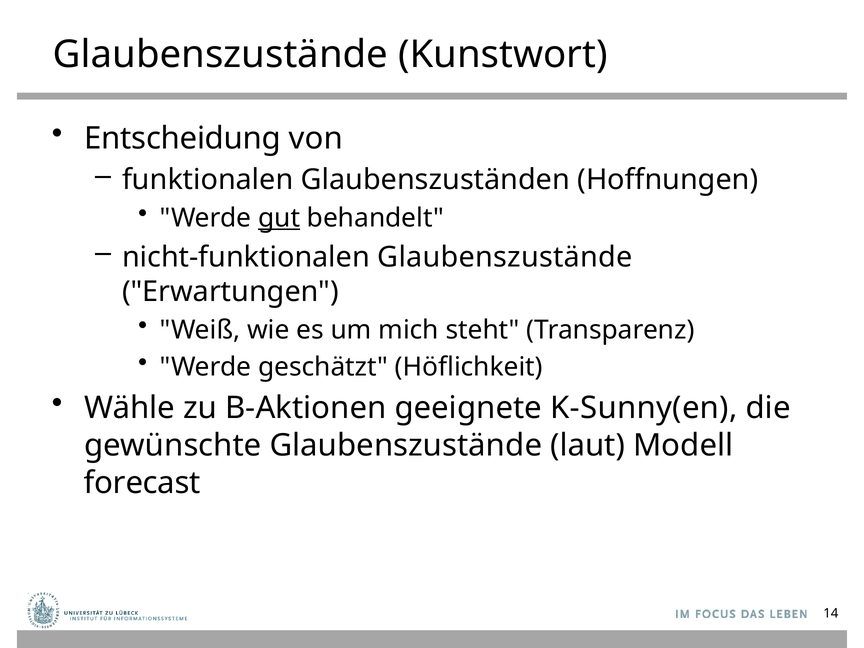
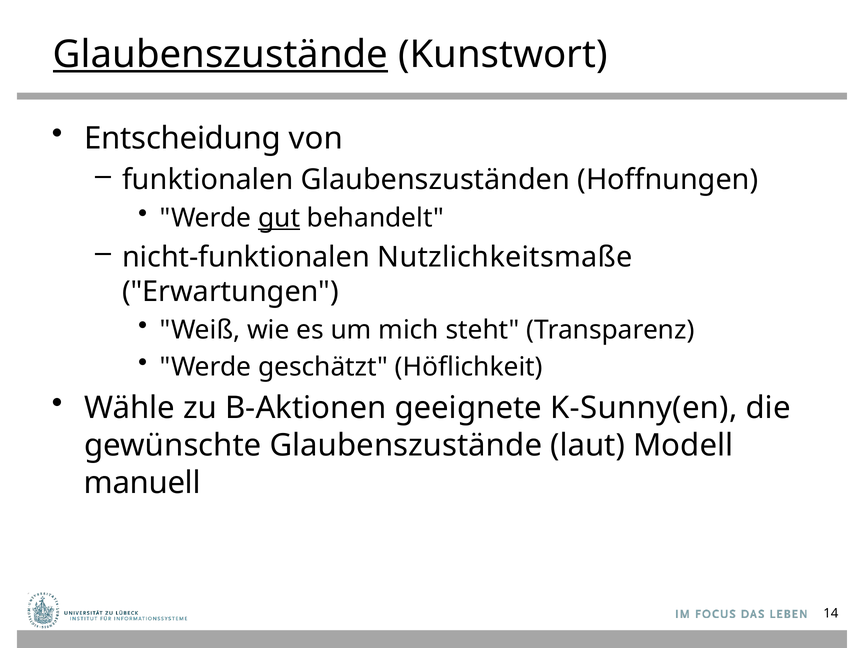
Glaubenszustände underline: none -> present (220, 55)
nicht-funktionalen Glaubenszustände: Glaubenszustände -> Nutzlichkeitsmaße (505, 257)
forecast: forecast -> manuell (142, 483)
